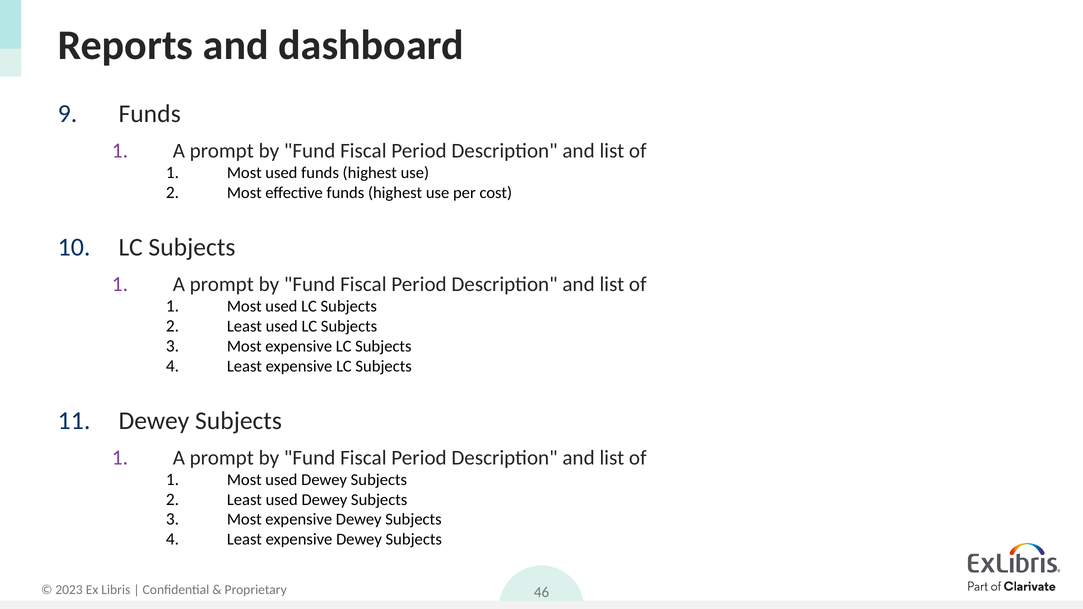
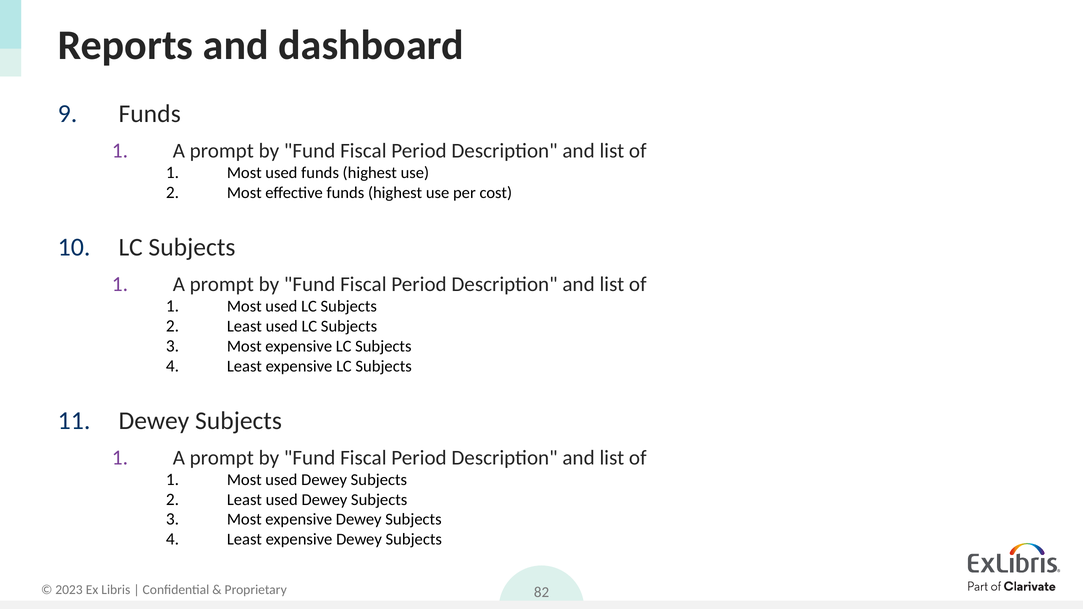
46: 46 -> 82 (542, 592)
